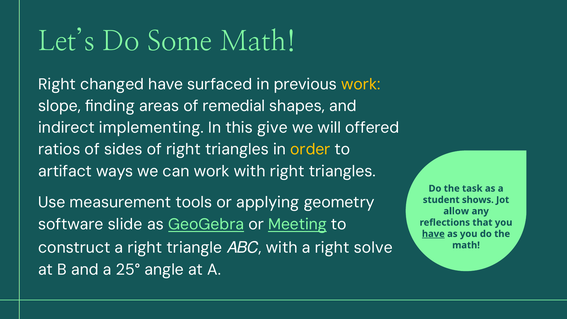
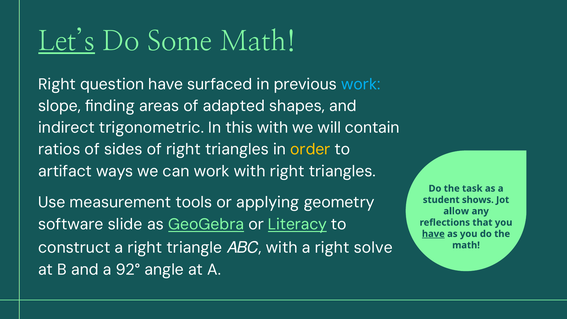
Let’s underline: none -> present (67, 41)
changed: changed -> question (112, 84)
work colour: yellow -> light blue (361, 84)
remedial: remedial -> adapted (234, 106)
implementing: implementing -> trigonometric (151, 128)
this give: give -> with (273, 128)
offered: offered -> contain (372, 128)
Meeting: Meeting -> Literacy (298, 224)
25°: 25° -> 92° (128, 269)
